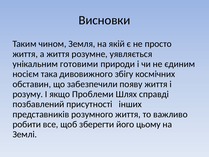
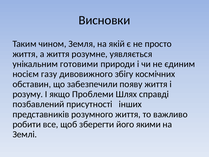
така: така -> газу (49, 74)
цьому: цьому -> якими (148, 124)
